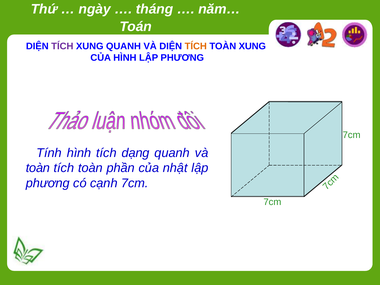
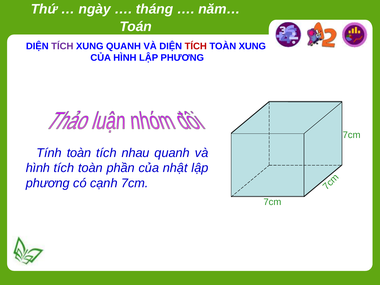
TÍCH colour: orange -> red (196, 46)
Tính hình: hình -> toàn (79, 153)
dạng: dạng -> nhau (136, 153)
toàn: toàn -> hình (38, 168)
